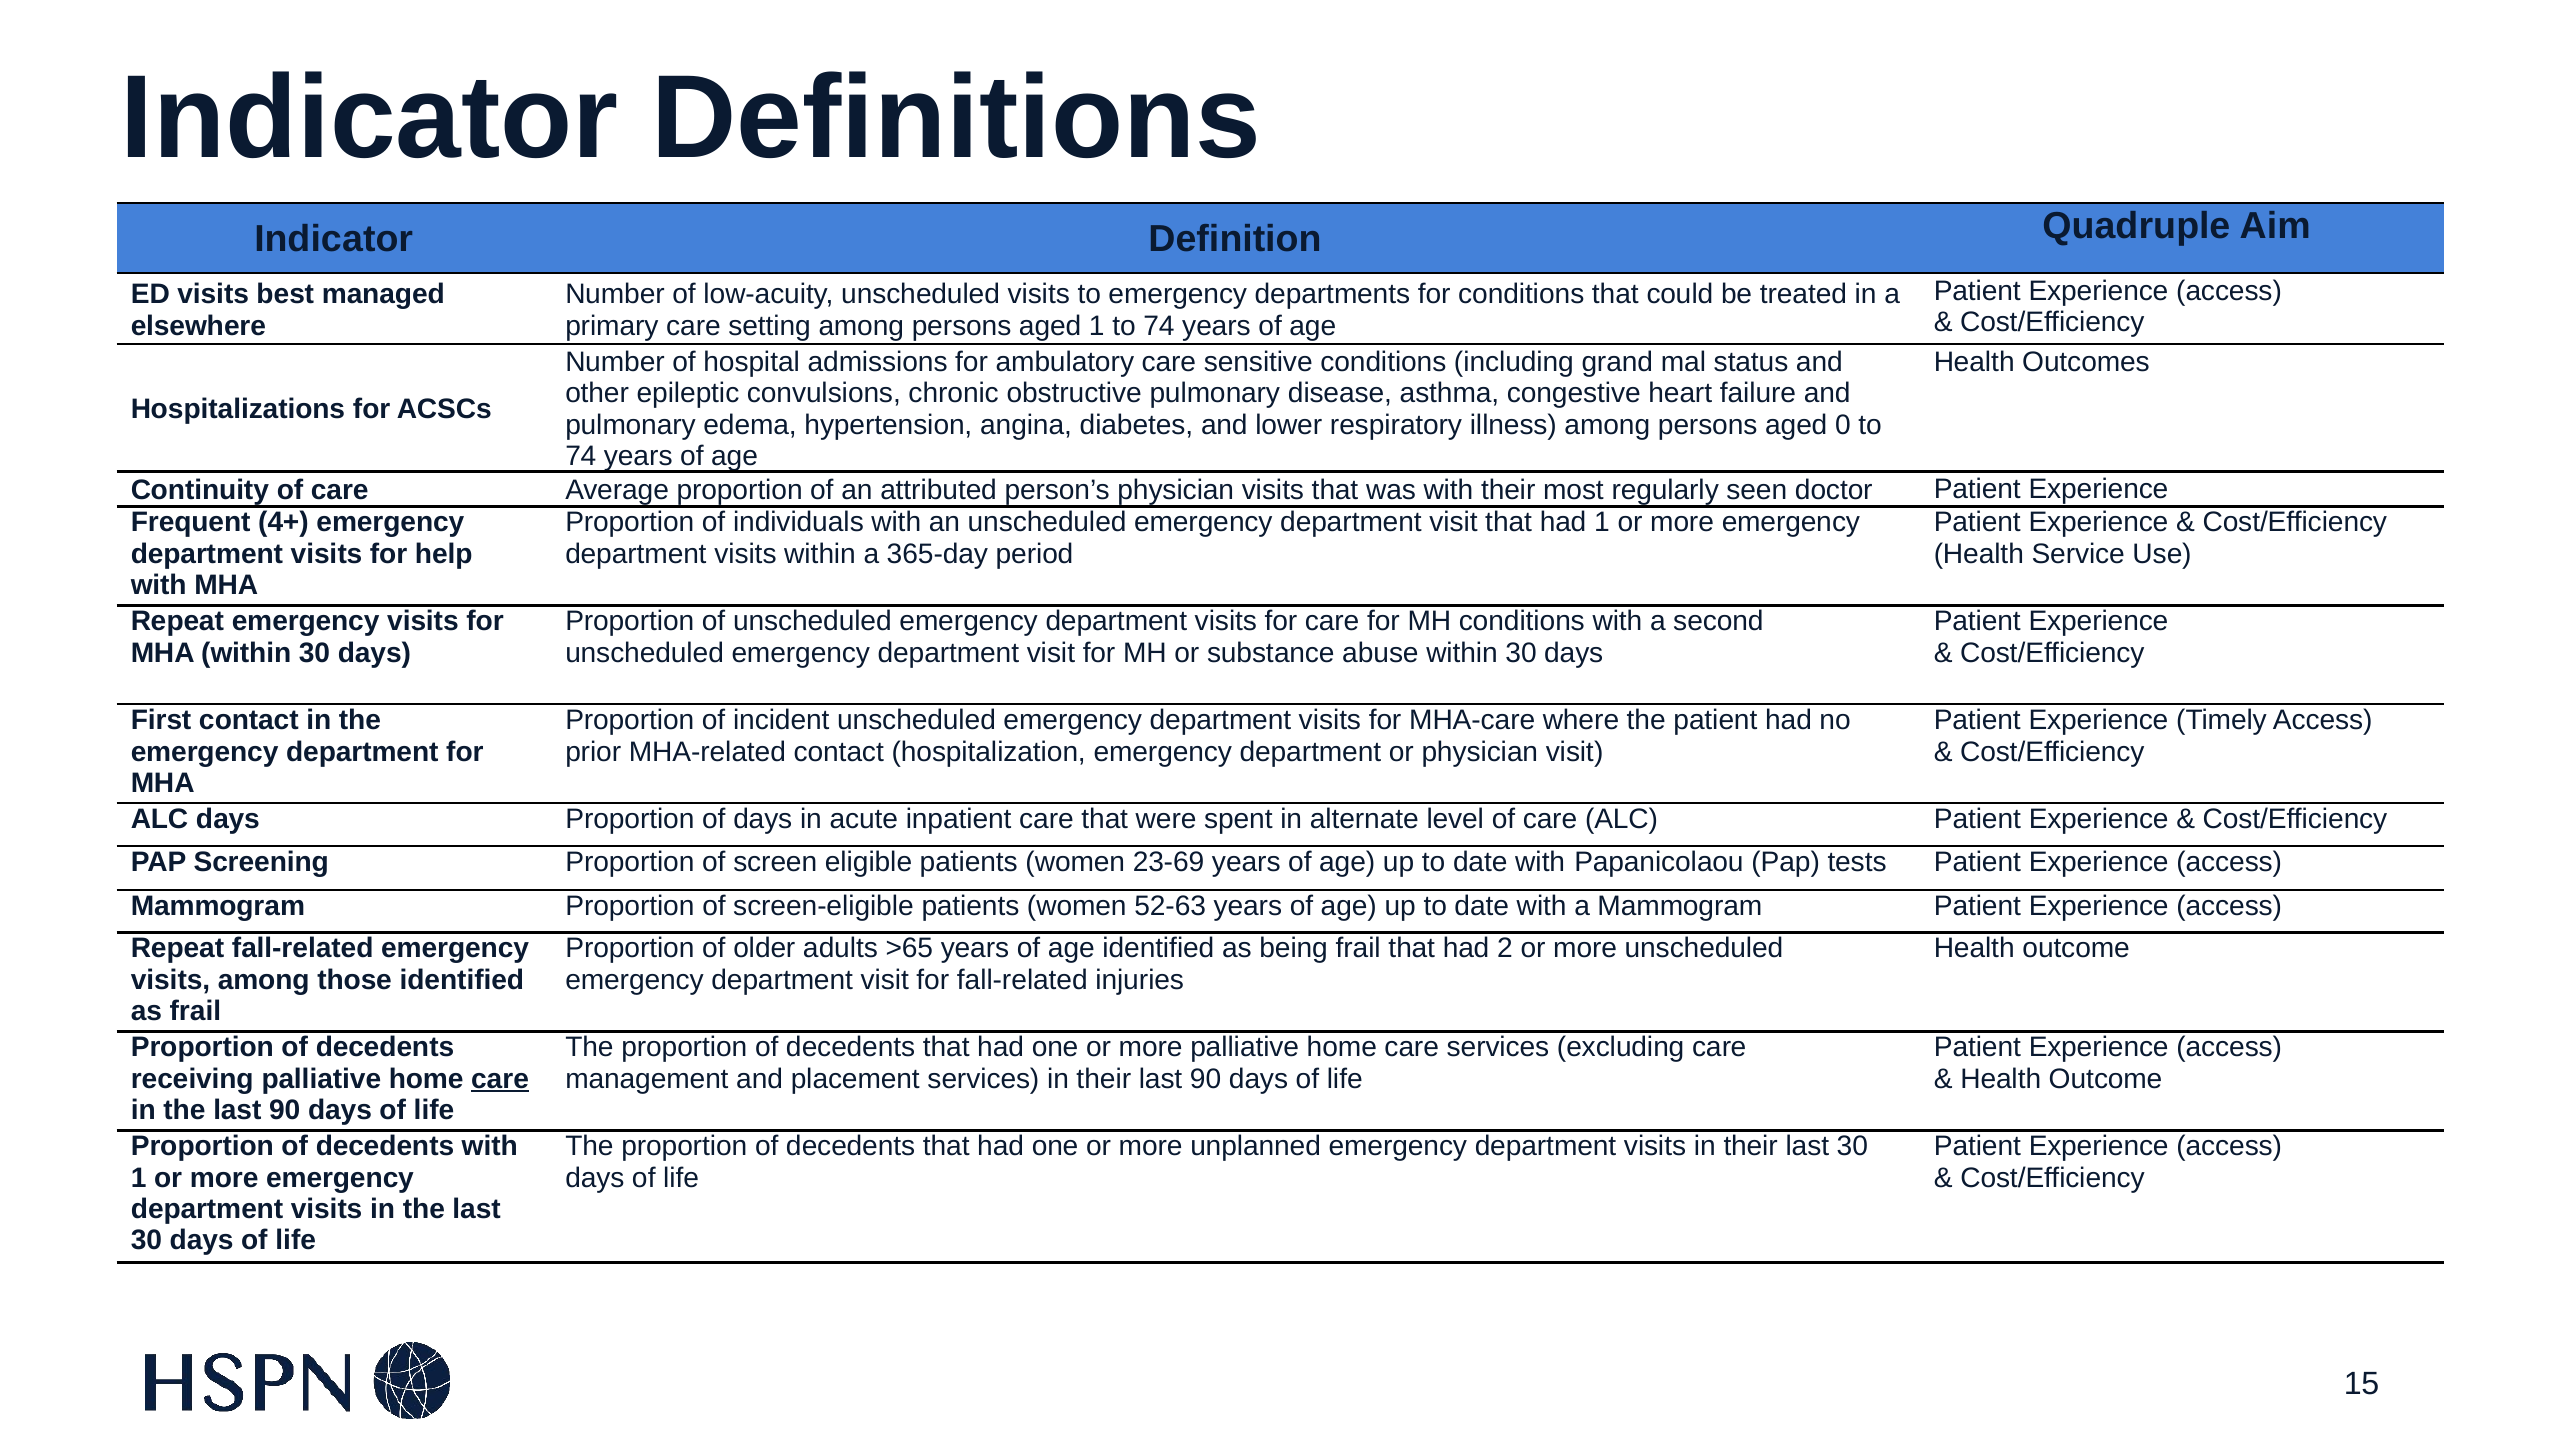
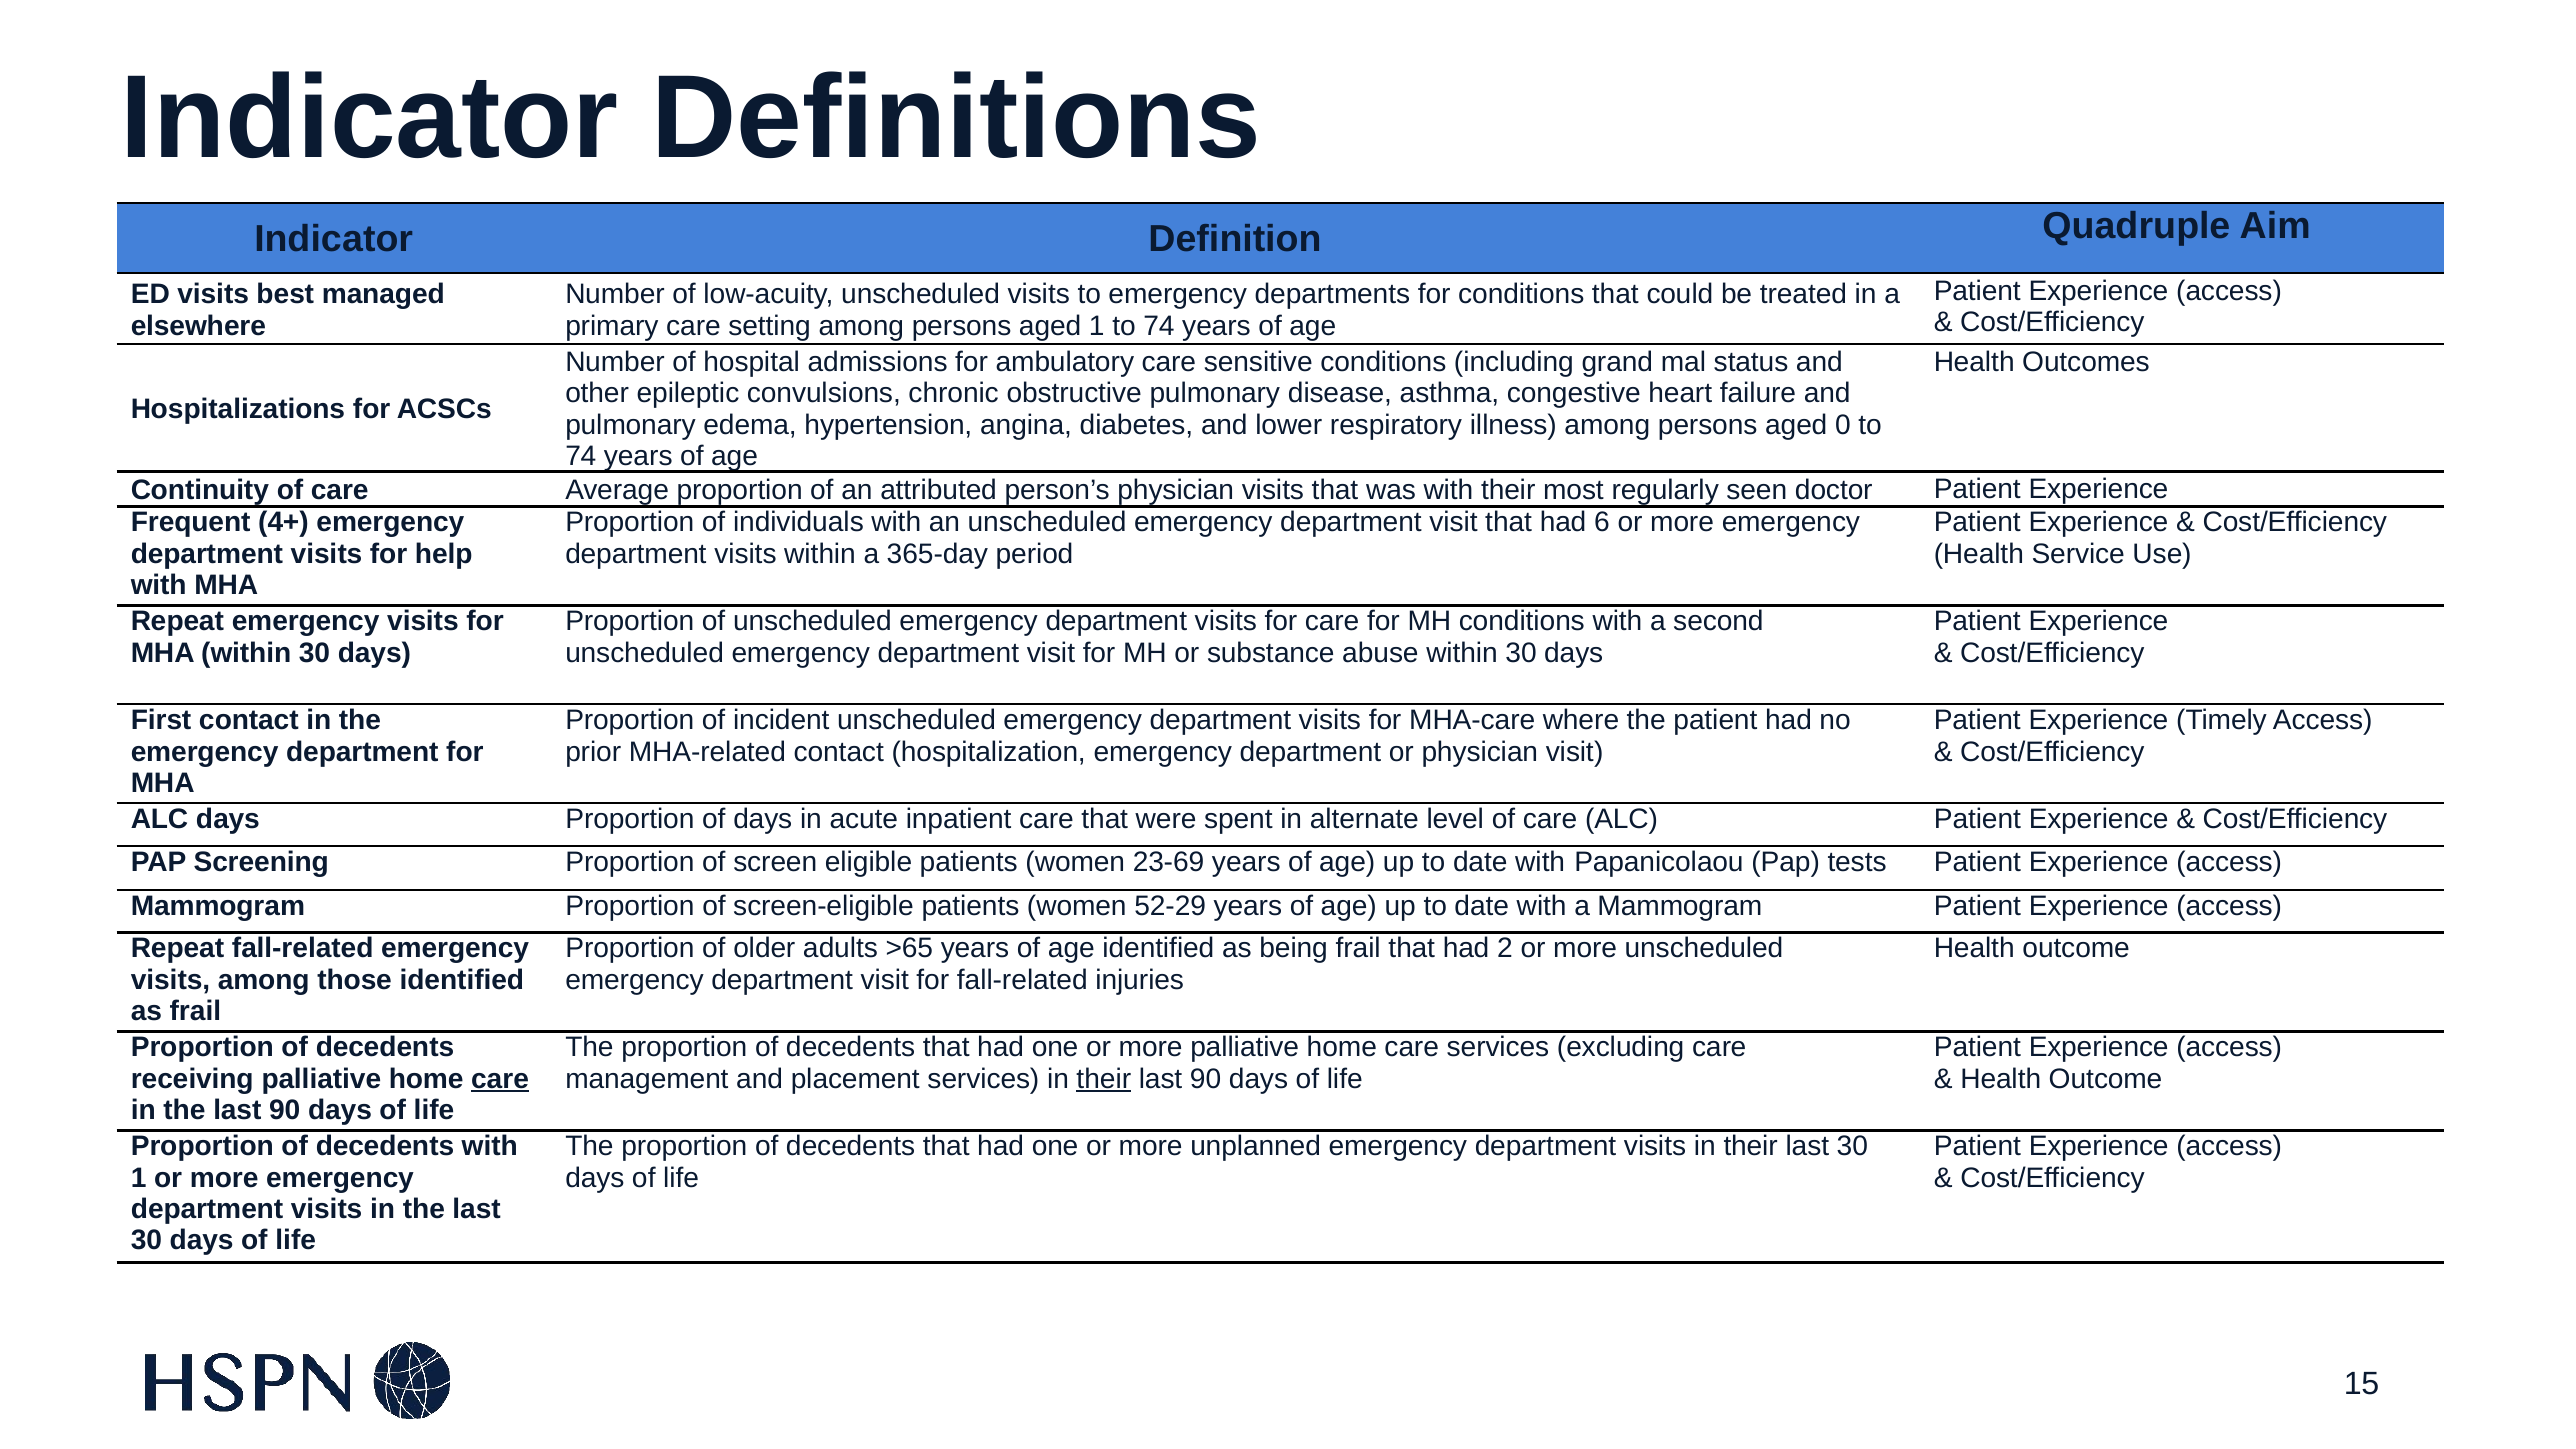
had 1: 1 -> 6 (1602, 523)
52-63: 52-63 -> 52-29 (1170, 906)
their underline: none -> present (1104, 1079)
